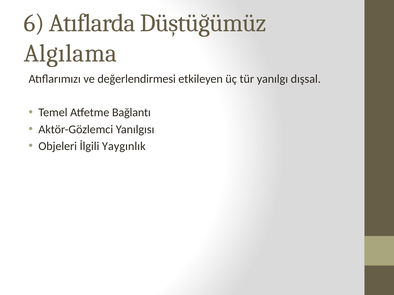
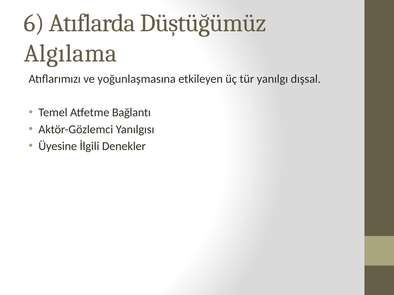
değerlendirmesi: değerlendirmesi -> yoğunlaşmasına (137, 79)
Objeleri: Objeleri -> Üyesine (58, 146)
Yaygınlık: Yaygınlık -> Denekler (124, 146)
